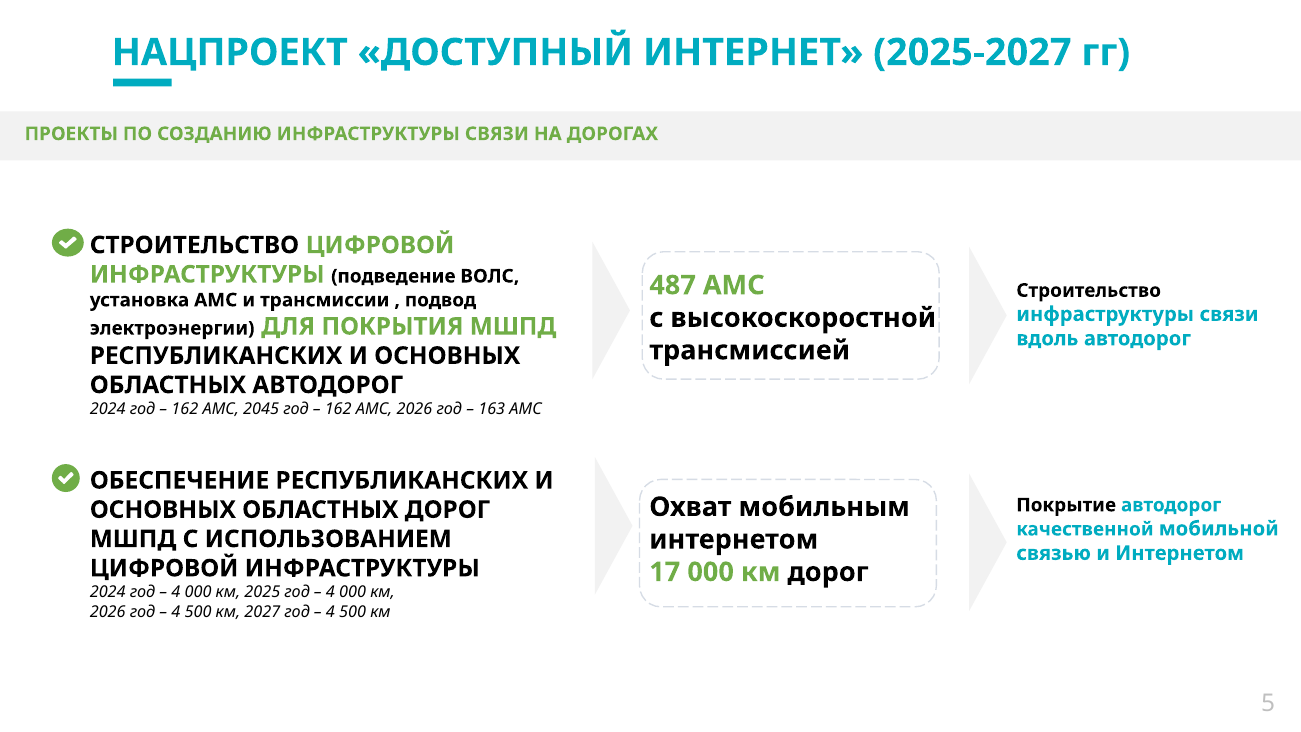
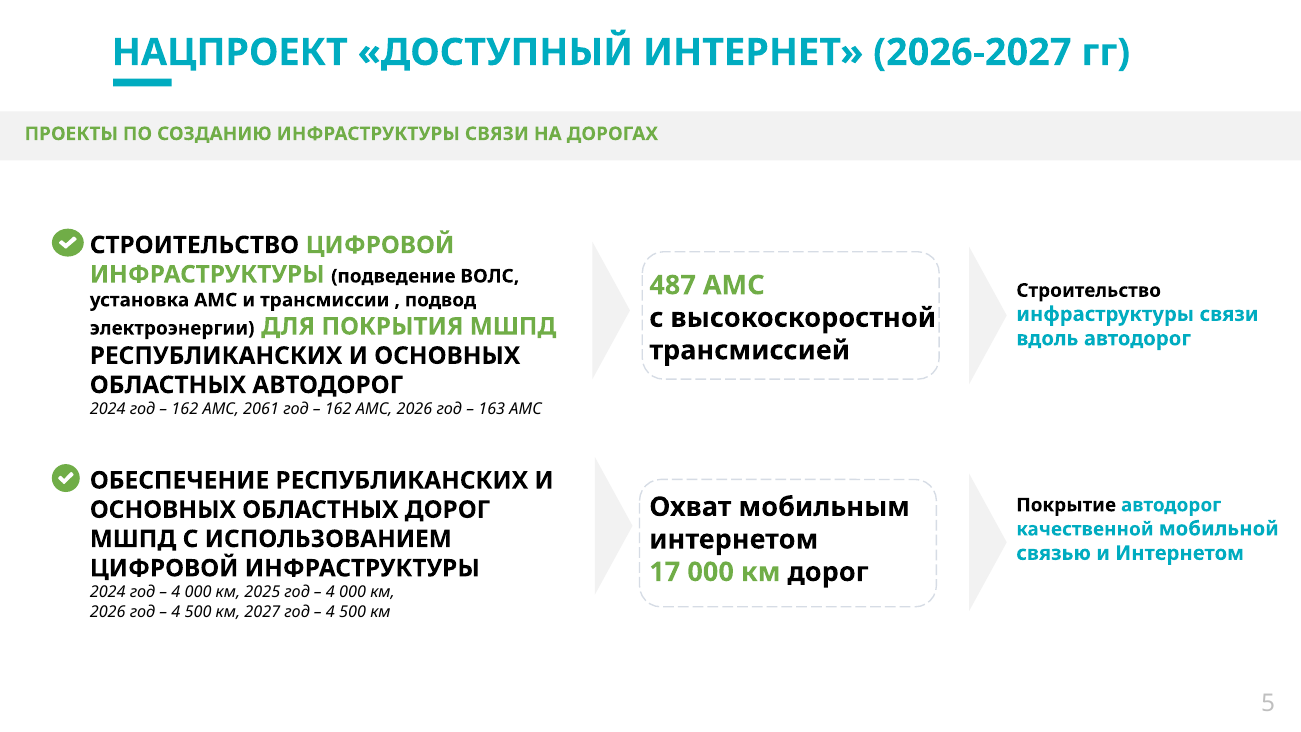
2025-2027: 2025-2027 -> 2026-2027 (972, 52)
2045: 2045 -> 2061 (261, 409)
